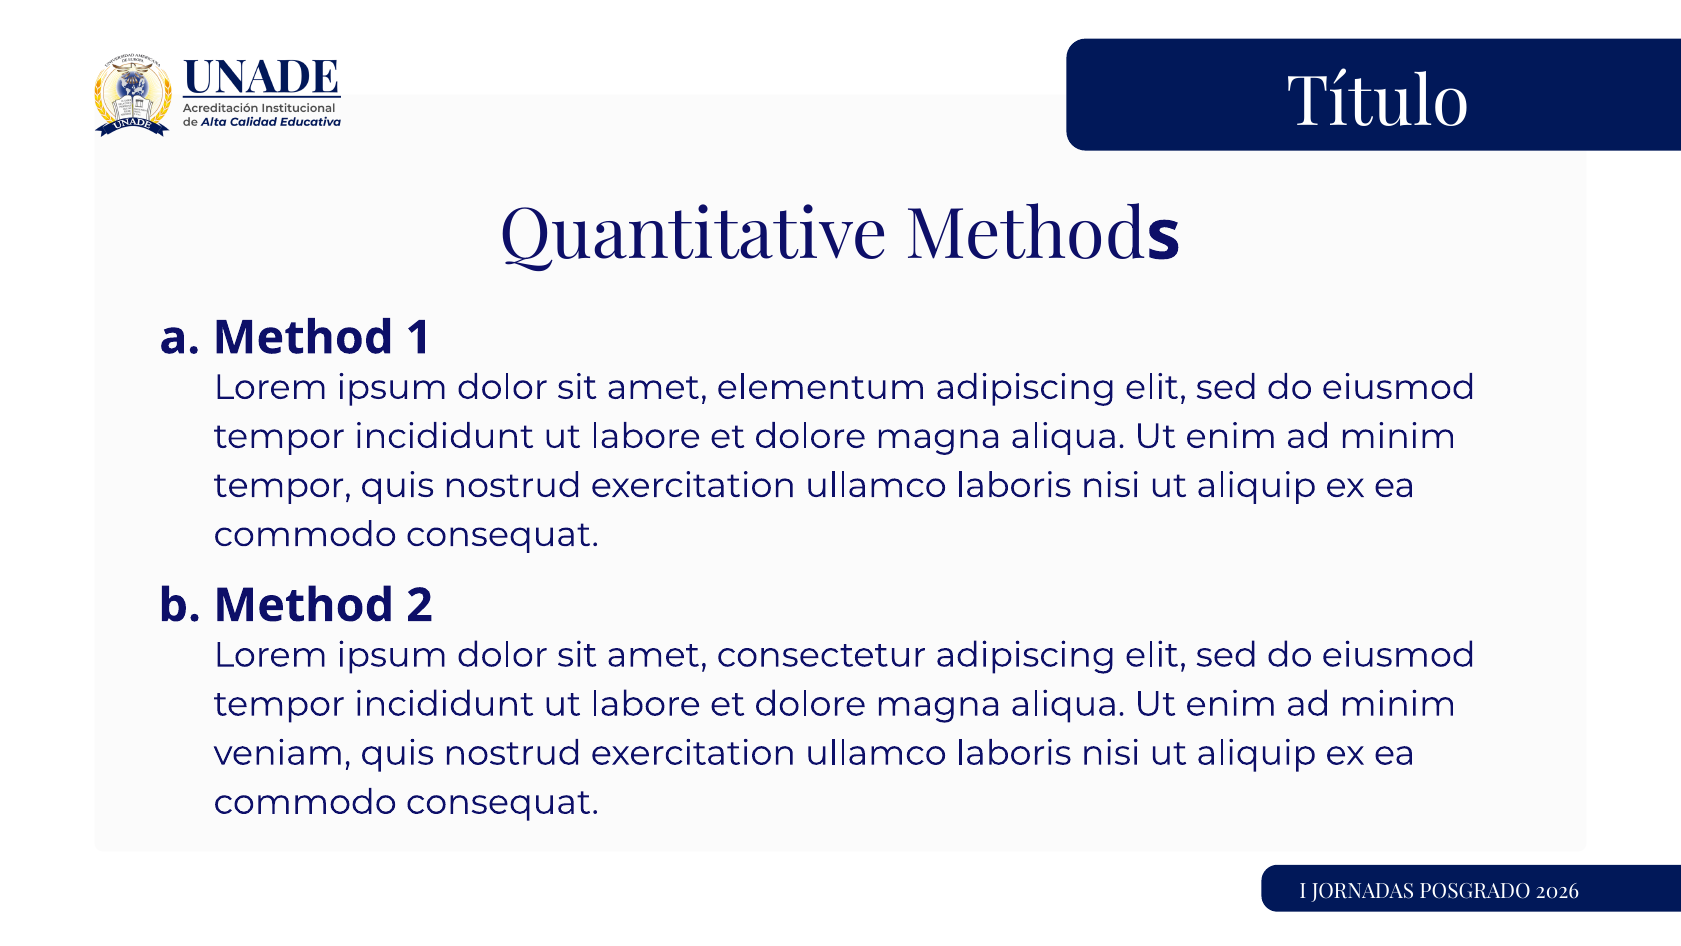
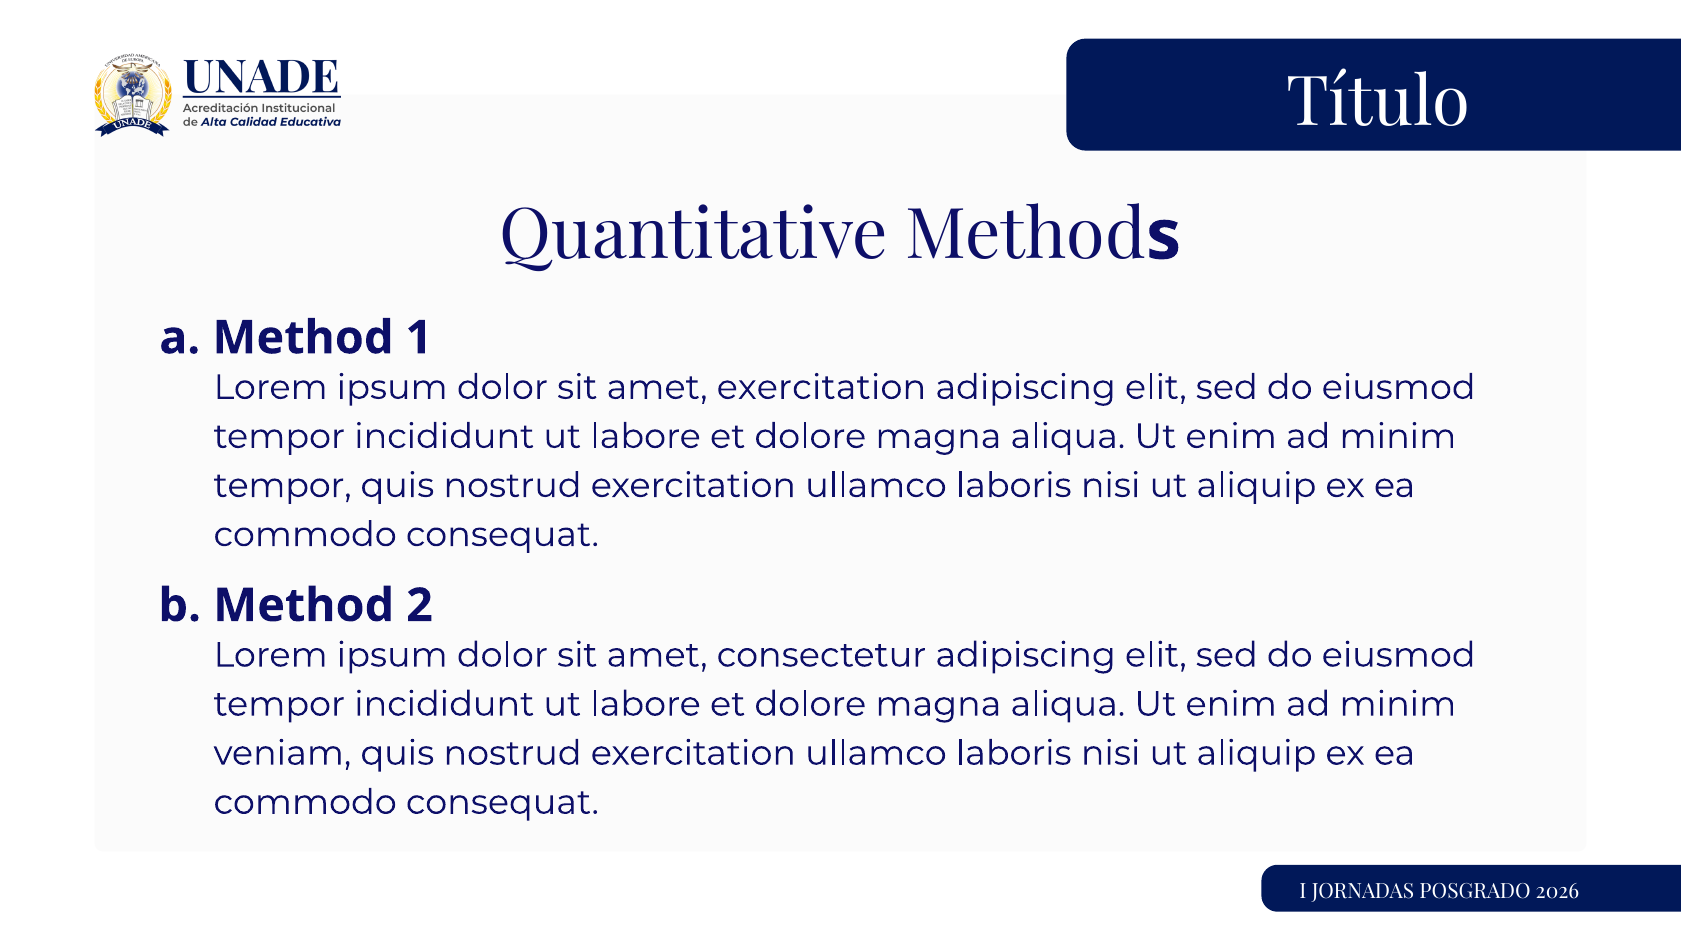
amet elementum: elementum -> exercitation (821, 387)
